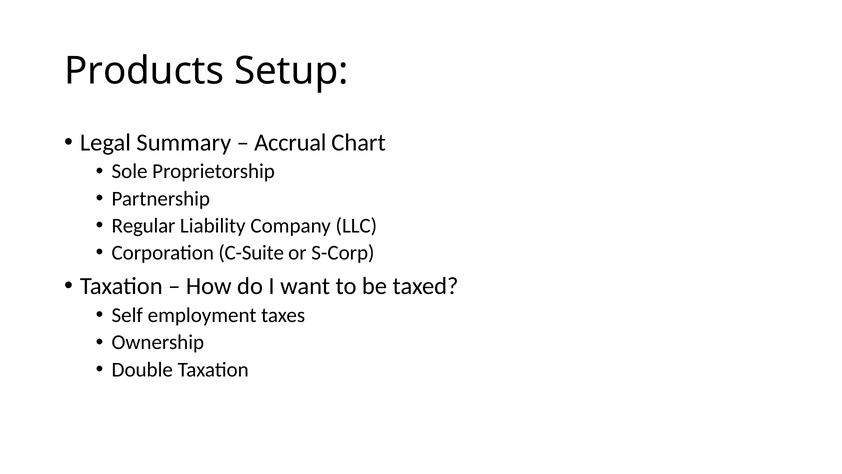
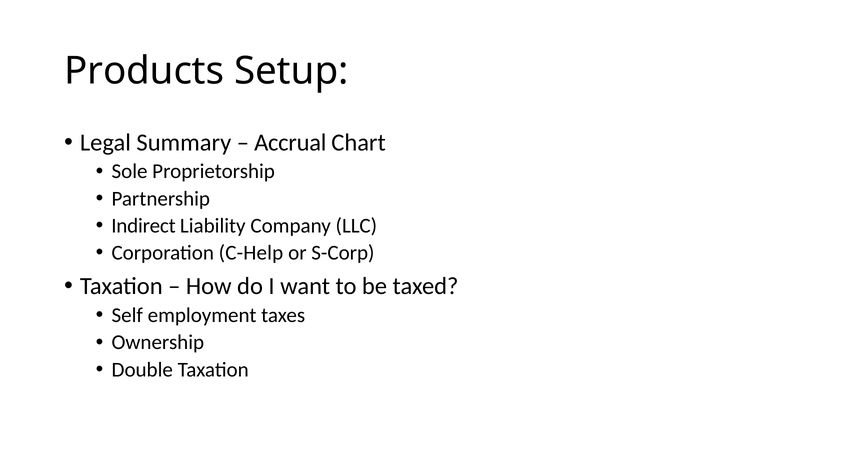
Regular: Regular -> Indirect (143, 226)
C-Suite: C-Suite -> C-Help (251, 253)
